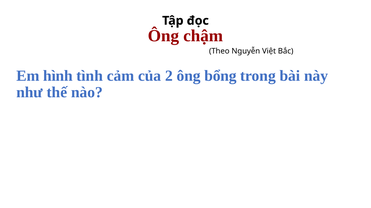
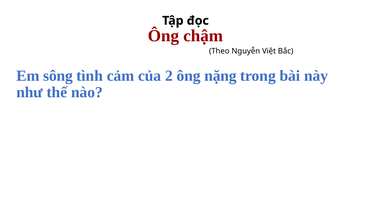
hình: hình -> sông (58, 76)
bổng: bổng -> nặng (220, 76)
